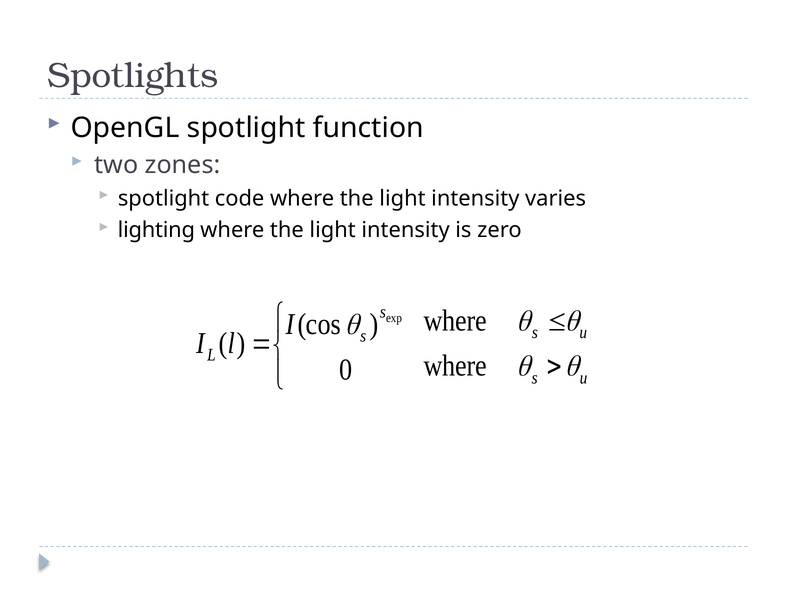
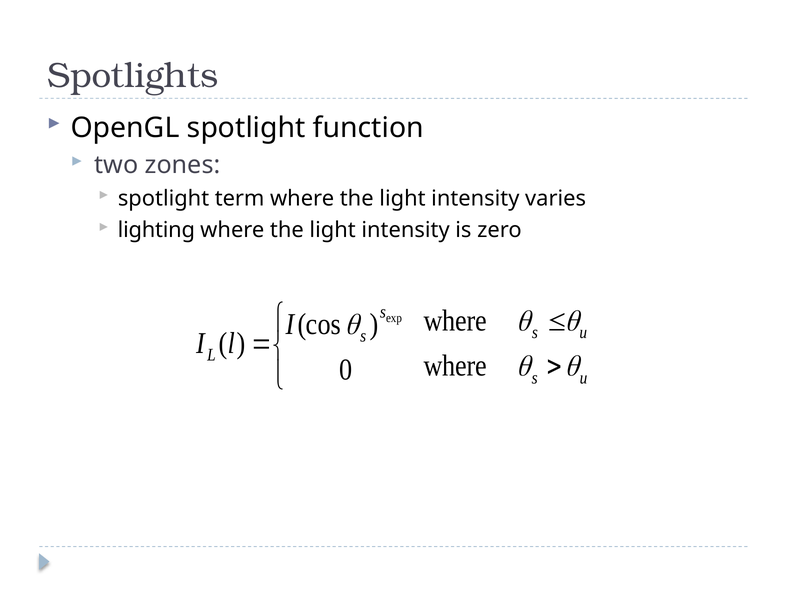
code: code -> term (240, 199)
